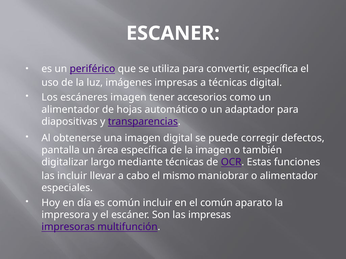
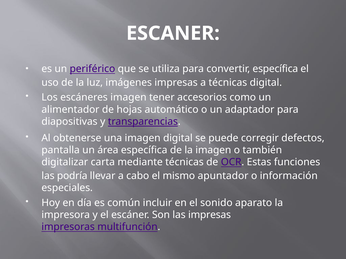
largo: largo -> carta (103, 162)
las incluir: incluir -> podría (72, 176)
maniobrar: maniobrar -> apuntador (223, 176)
o alimentador: alimentador -> información (289, 176)
el común: común -> sonido (216, 203)
